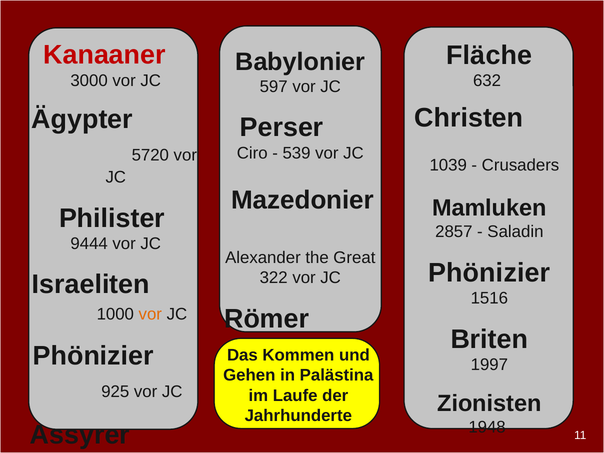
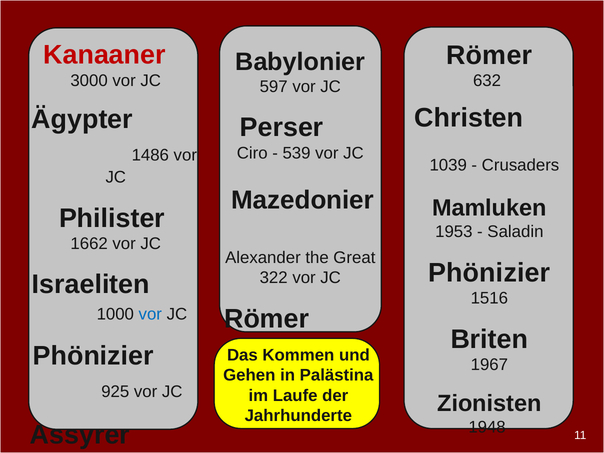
Fläche: Fläche -> Römer (489, 55)
5720: 5720 -> 1486 (150, 155)
2857: 2857 -> 1953 (454, 232)
9444: 9444 -> 1662 (89, 244)
vor colour: orange -> blue (150, 314)
1997: 1997 -> 1967 (489, 365)
